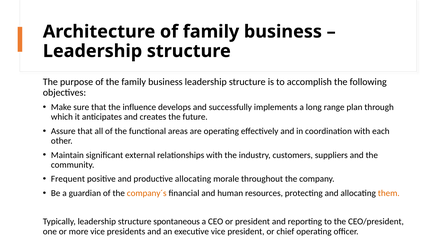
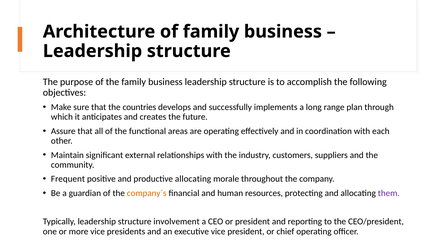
influence: influence -> countries (139, 107)
them colour: orange -> purple (389, 194)
spontaneous: spontaneous -> involvement (177, 222)
